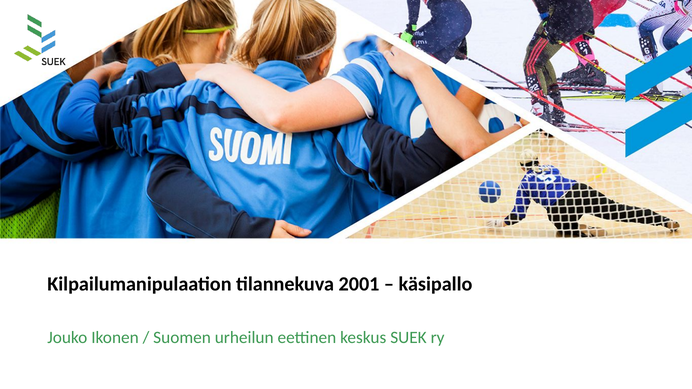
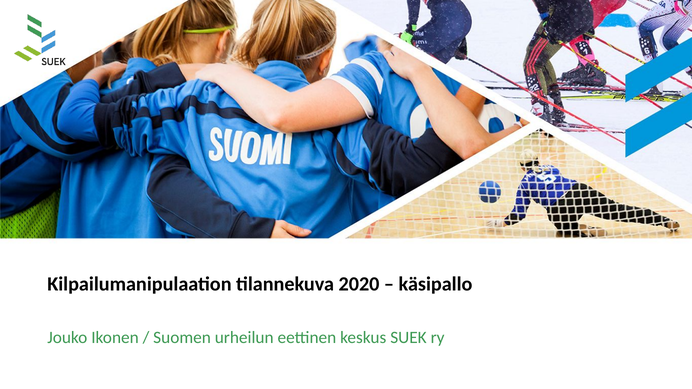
2001: 2001 -> 2020 (359, 284)
